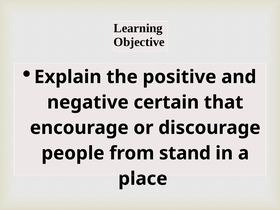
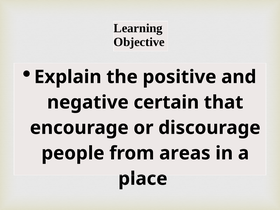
stand: stand -> areas (185, 153)
